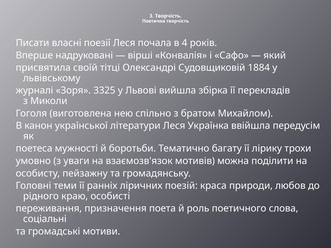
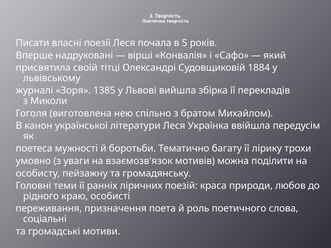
4: 4 -> 5 (185, 43)
3325: 3325 -> 1385 (104, 91)
